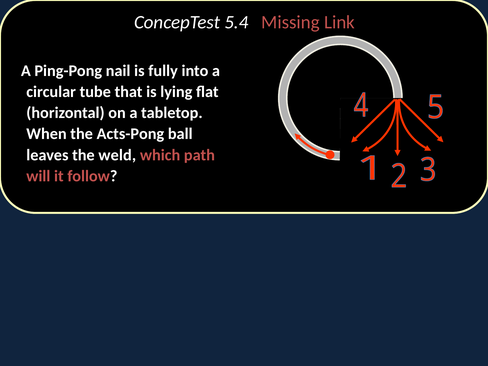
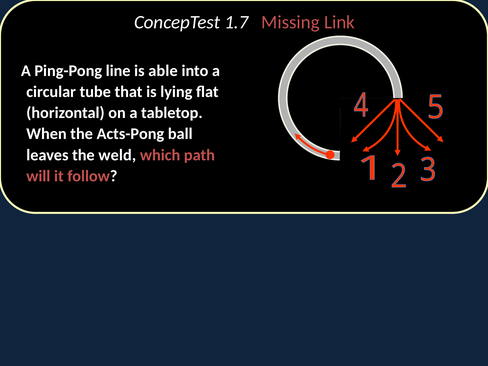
5.4: 5.4 -> 1.7 (236, 22)
nail: nail -> line (118, 71)
fully: fully -> able (163, 71)
